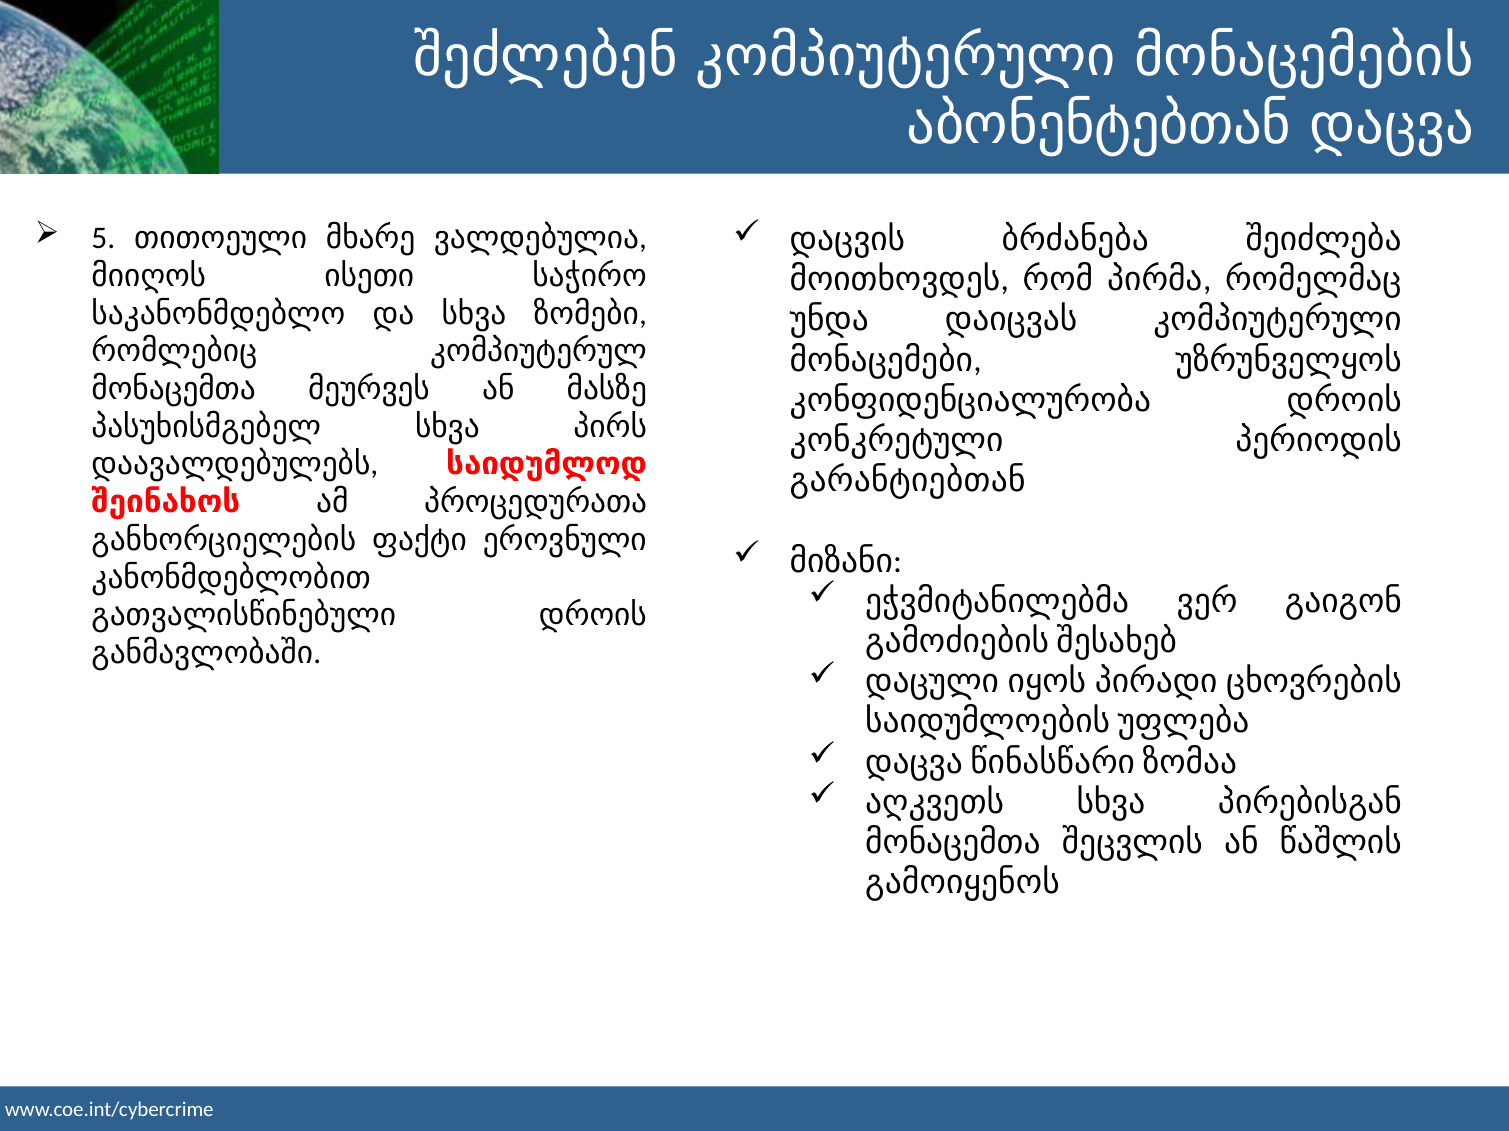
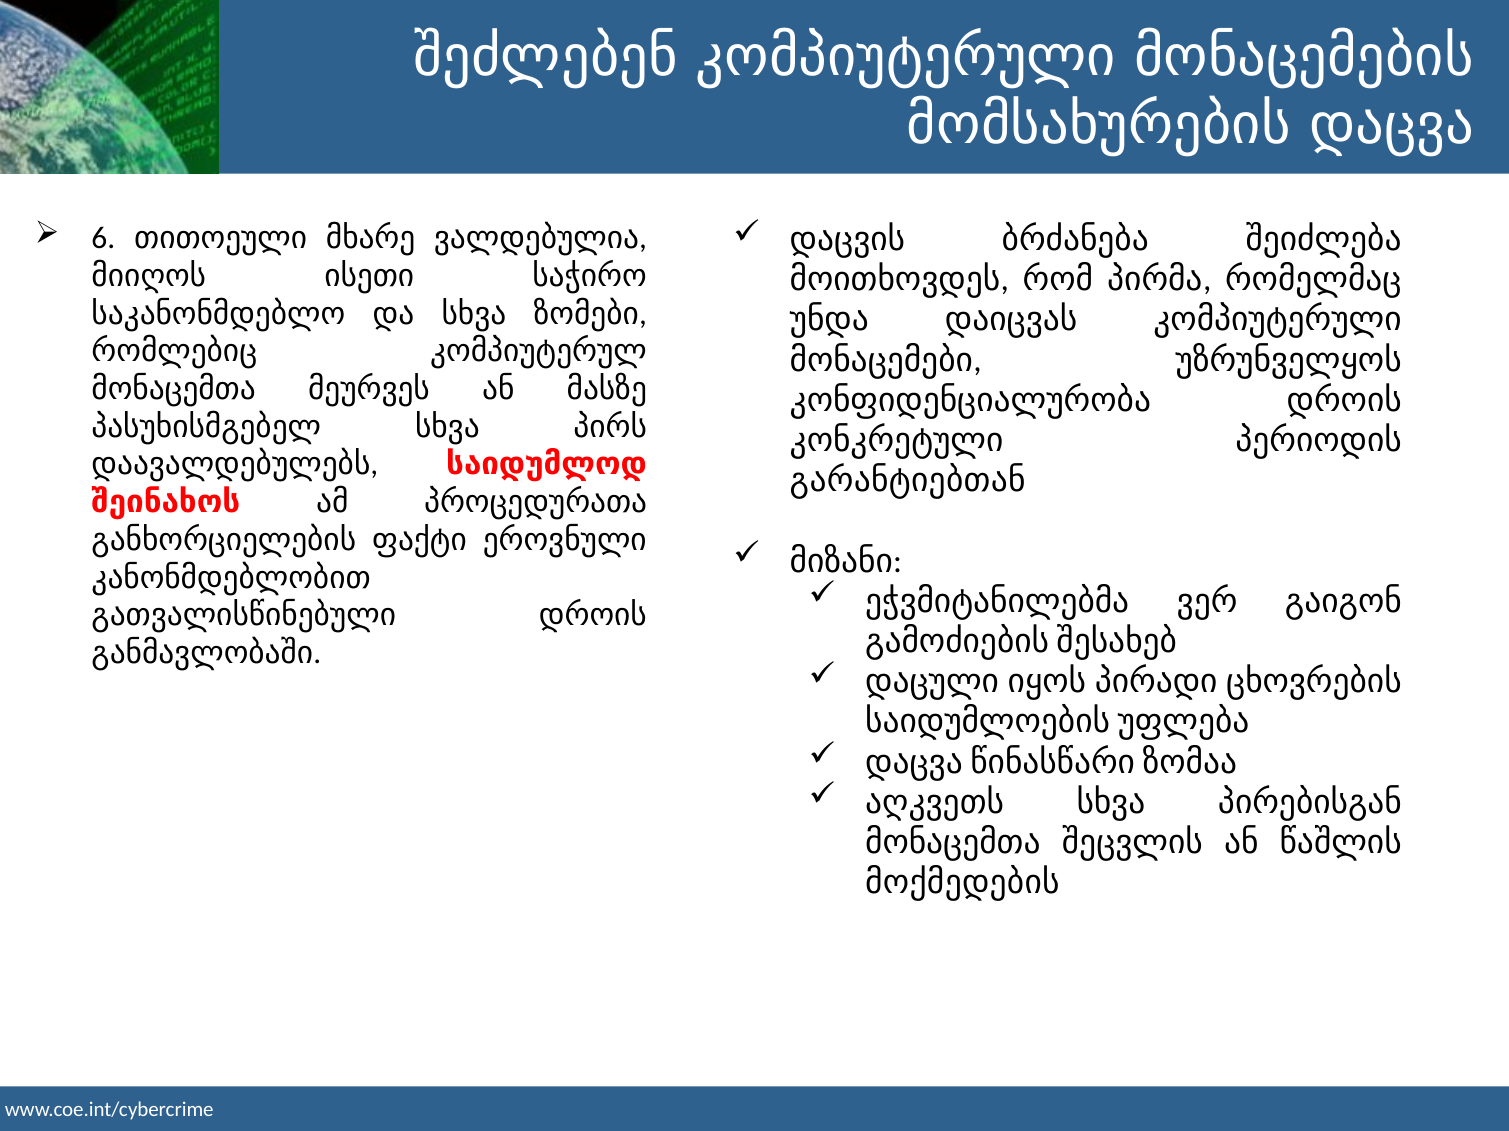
აბონენტებთან: აბონენტებთან -> მომსახურების (1099, 125)
5: 5 -> 6 (103, 238)
გამოიყენოს: გამოიყენოს -> მოქმედების (962, 883)
